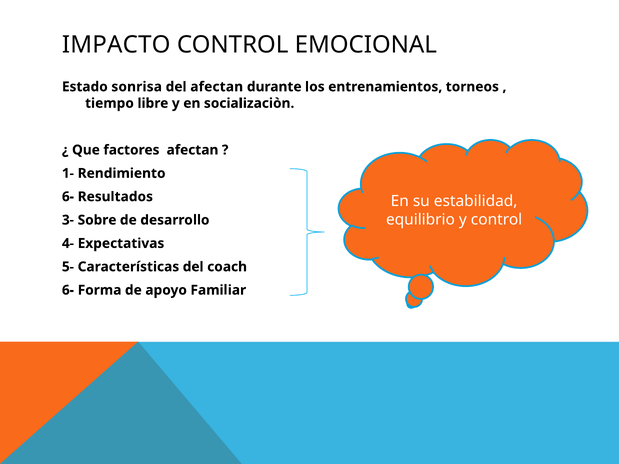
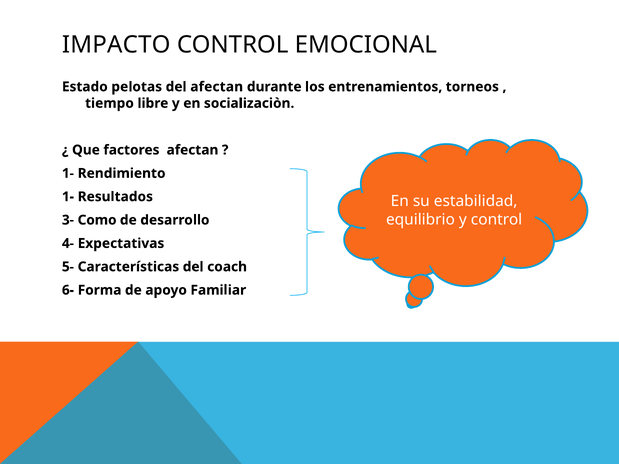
sonrisa: sonrisa -> pelotas (137, 87)
6-: 6- -> 1- (68, 197)
Sobre: Sobre -> Como (97, 220)
